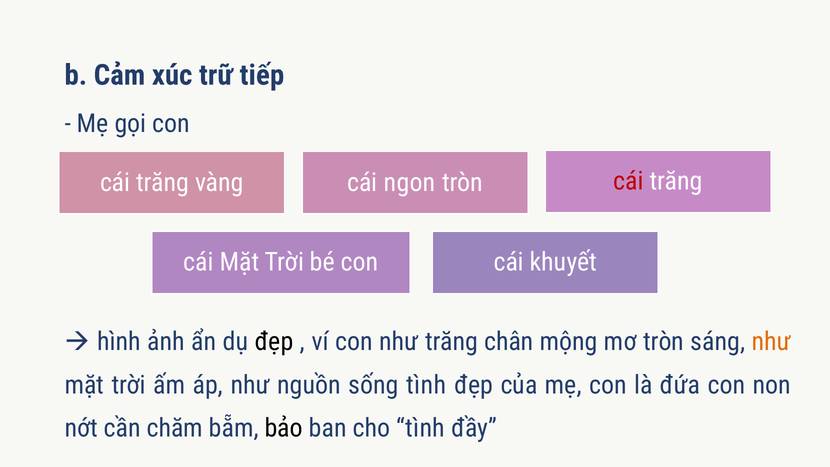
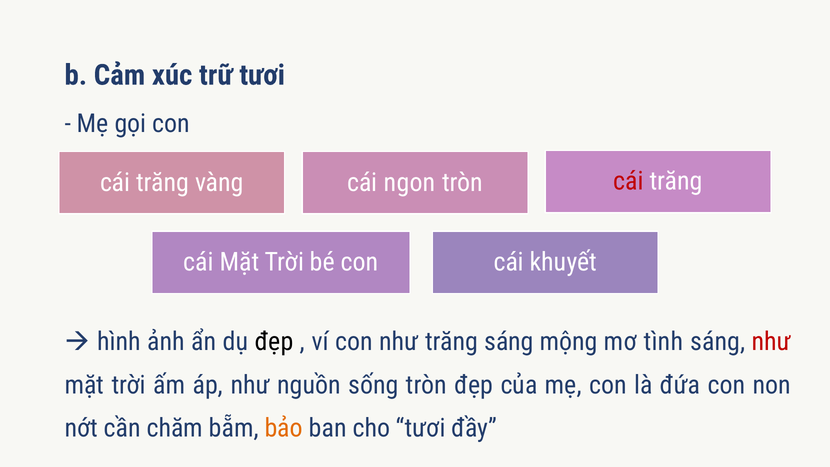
trữ tiếp: tiếp -> tươi (262, 75)
trăng chân: chân -> sáng (509, 342)
mơ tròn: tròn -> tình (663, 342)
như colour: orange -> red (771, 342)
sống tình: tình -> tròn (426, 385)
bảo colour: black -> orange (284, 428)
cho tình: tình -> tươi (421, 428)
